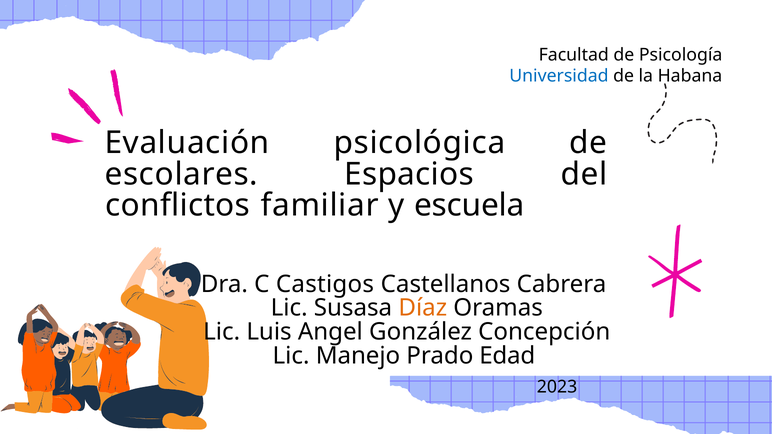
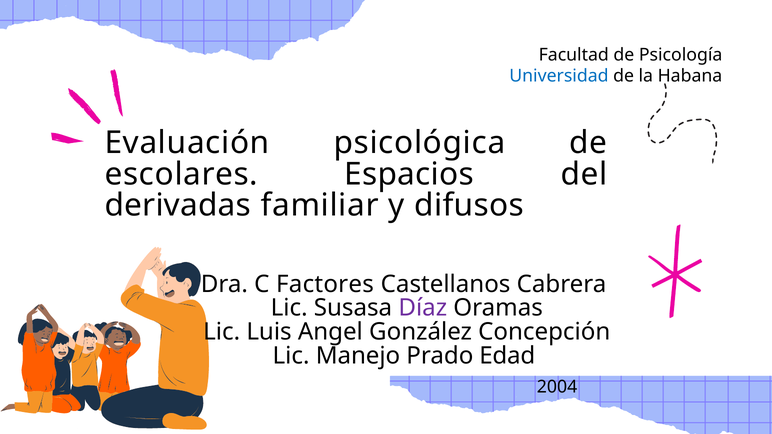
conflictos: conflictos -> derivadas (178, 206)
escuela: escuela -> difusos (469, 206)
Castigos: Castigos -> Factores (325, 284)
Díaz colour: orange -> purple (423, 308)
2023: 2023 -> 2004 (557, 387)
